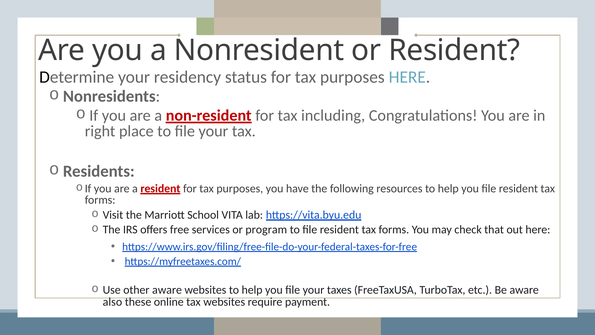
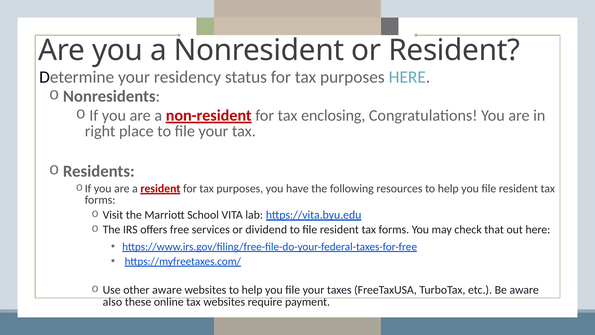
including: including -> enclosing (333, 115)
program: program -> dividend (266, 229)
